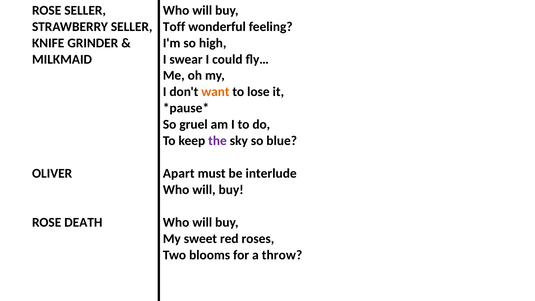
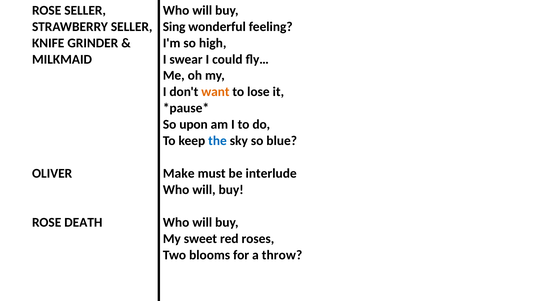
Toff: Toff -> Sing (174, 27)
gruel: gruel -> upon (194, 125)
the colour: purple -> blue (217, 141)
Apart: Apart -> Make (179, 173)
